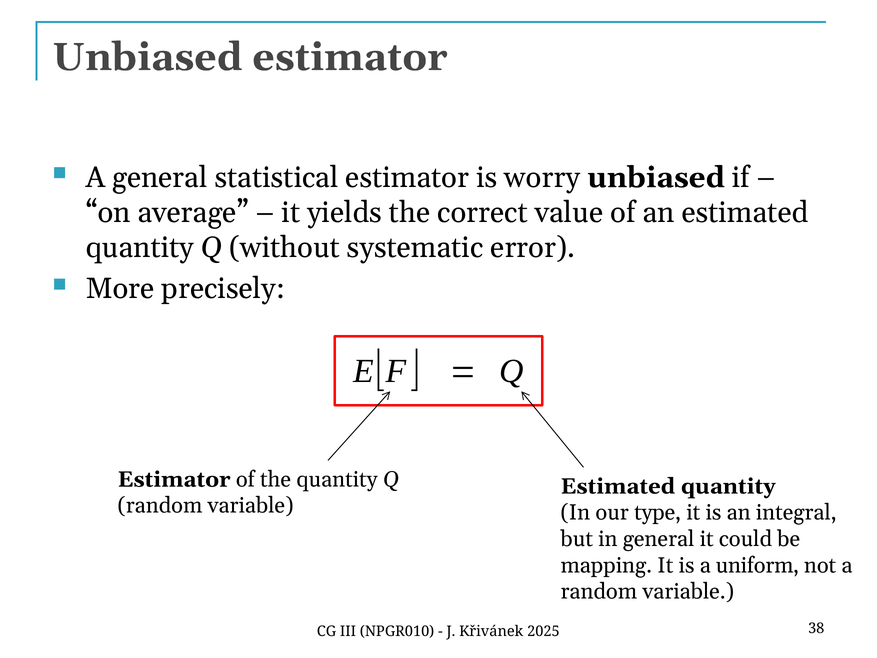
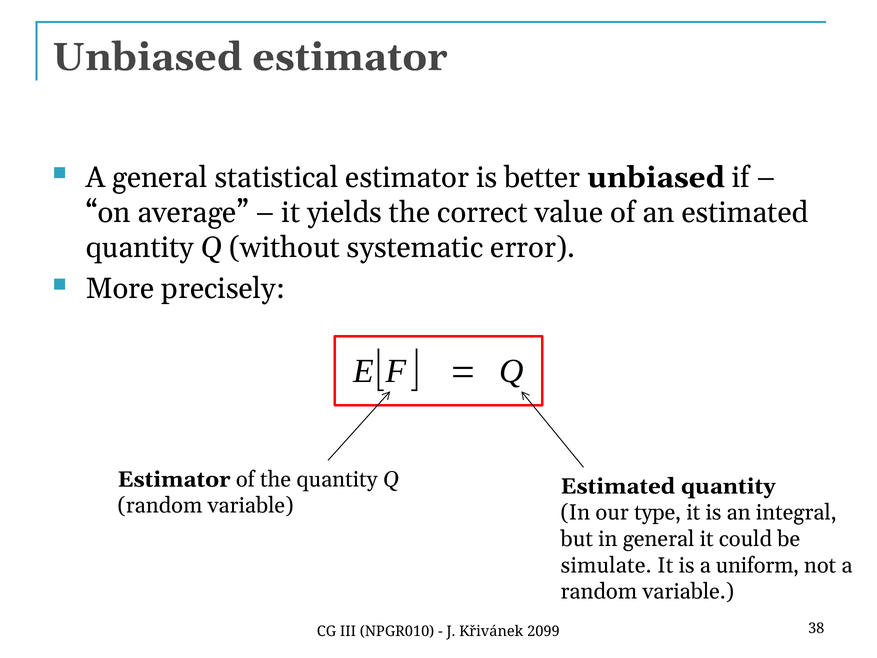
worry: worry -> better (542, 177)
mapping: mapping -> simulate (606, 565)
2025: 2025 -> 2099 (543, 631)
